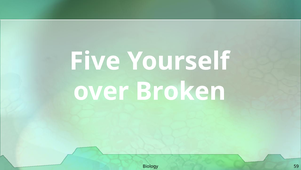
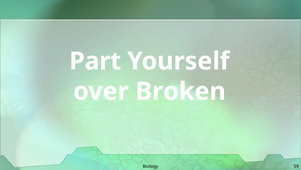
Five: Five -> Part (95, 61)
